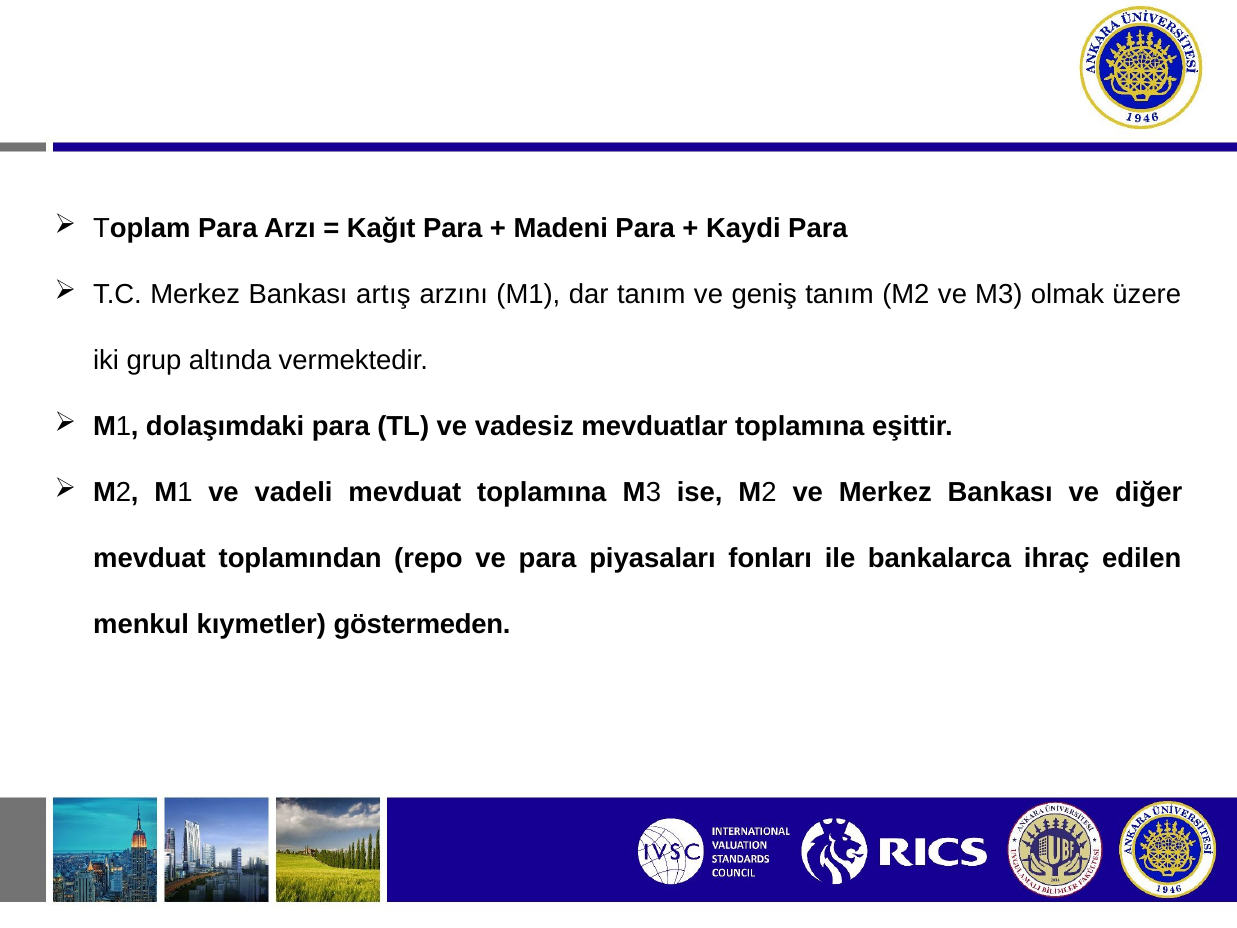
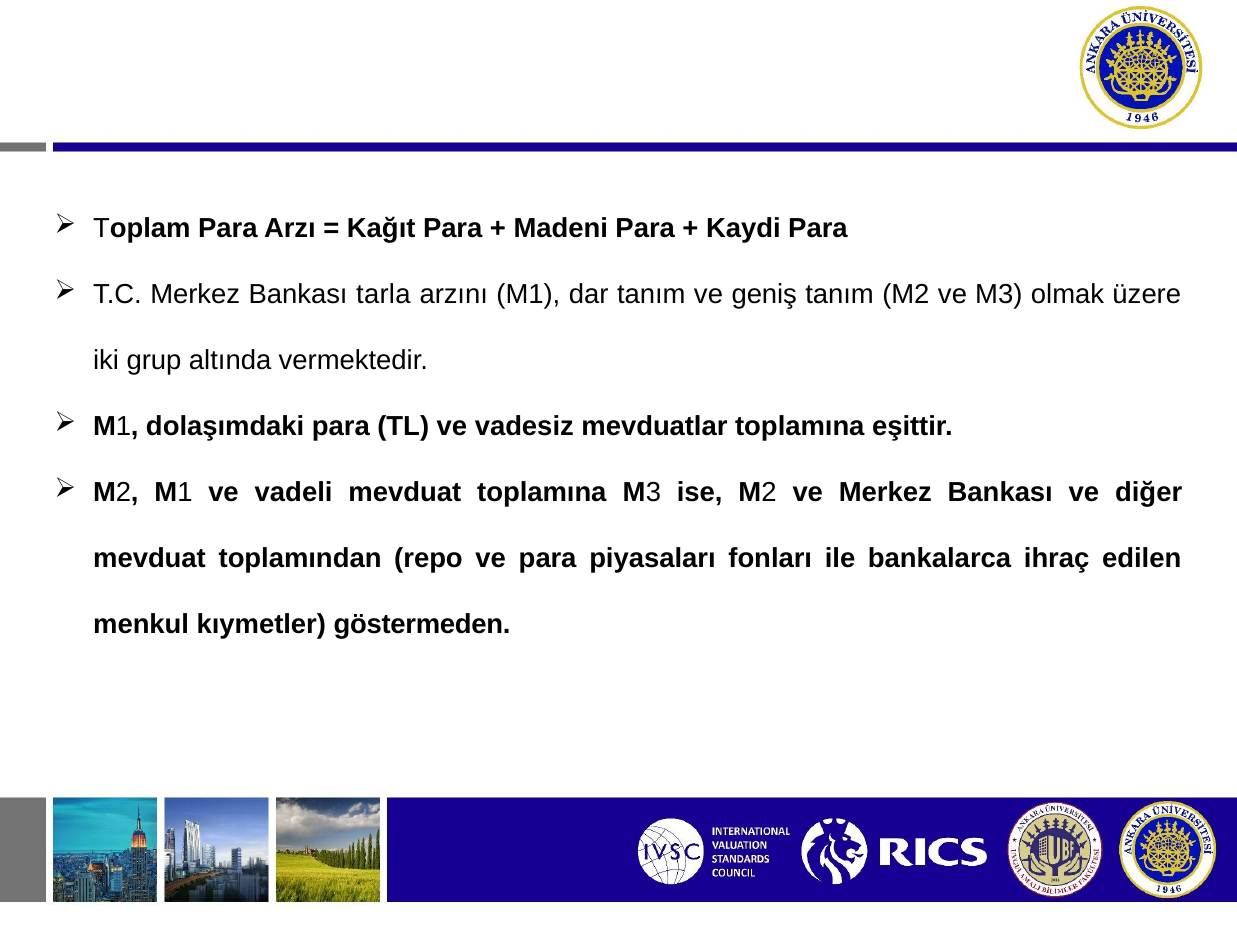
artış: artış -> tarla (383, 295)
